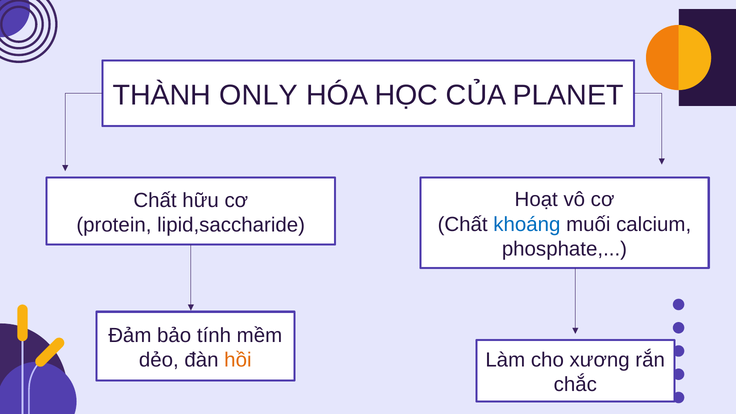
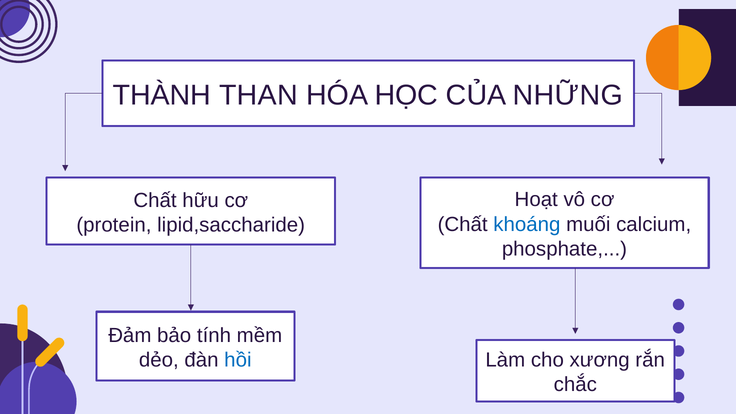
ONLY: ONLY -> THAN (259, 95)
PLANET: PLANET -> NHỮNG (568, 95)
hồi colour: orange -> blue (238, 360)
